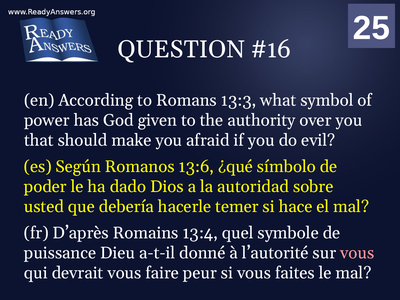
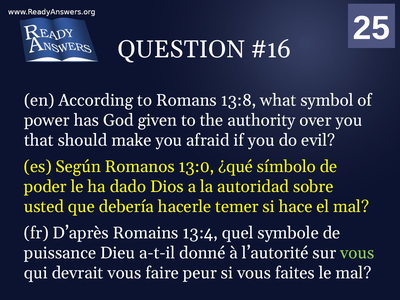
13:3: 13:3 -> 13:8 (239, 100)
13:6: 13:6 -> 13:0 (196, 167)
vous colour: pink -> light green (357, 253)
